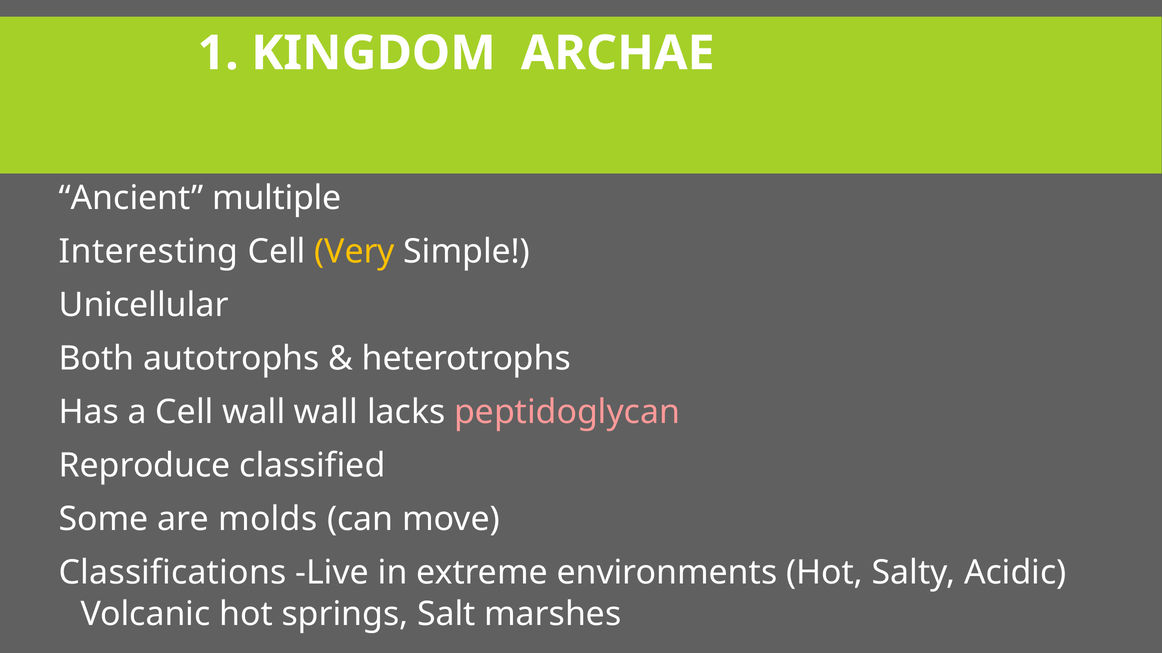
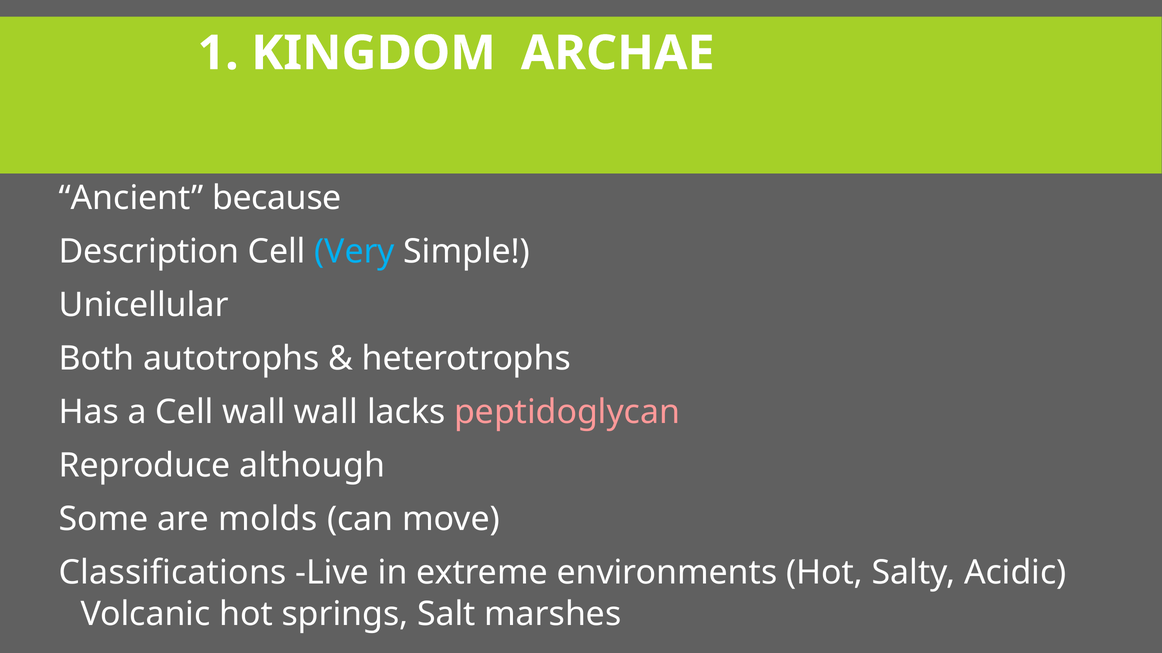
multiple: multiple -> because (277, 198)
Interesting: Interesting -> Description (149, 252)
Very colour: yellow -> light blue (354, 252)
classified: classified -> although (312, 466)
